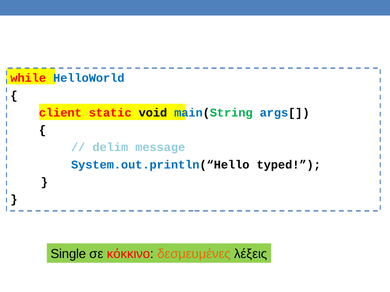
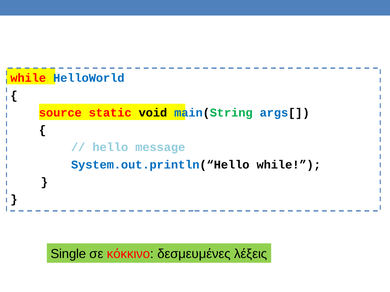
client: client -> source (60, 113)
delim: delim -> hello (110, 148)
System.out.println(“Hello typed: typed -> while (289, 165)
δεσμευμένες colour: orange -> black (194, 254)
